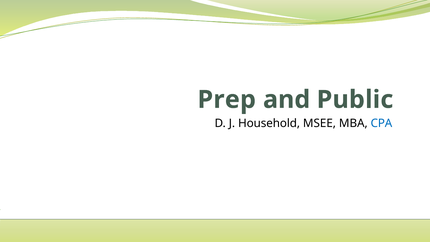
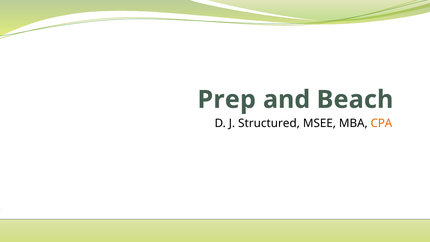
Public: Public -> Beach (355, 100)
Household: Household -> Structured (269, 123)
CPA colour: blue -> orange (381, 123)
